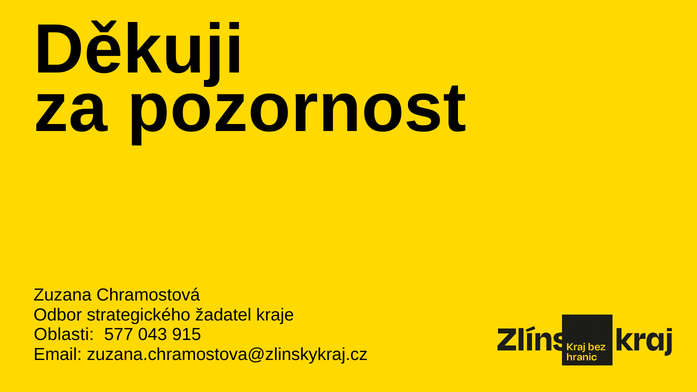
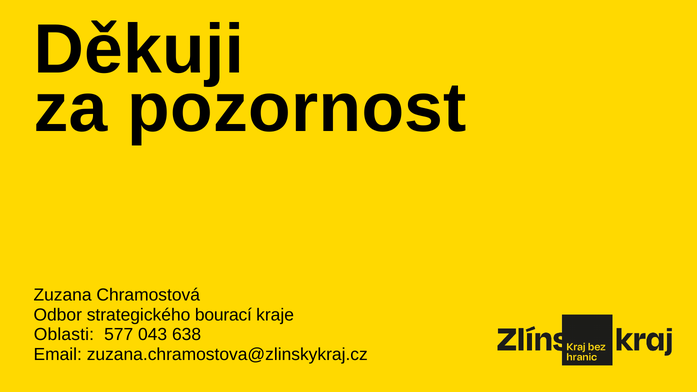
žadatel: žadatel -> bourací (223, 315)
915: 915 -> 638 (187, 335)
